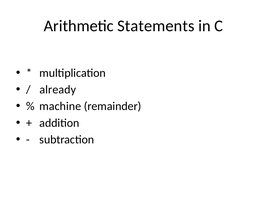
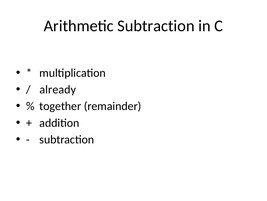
Arithmetic Statements: Statements -> Subtraction (156, 26)
machine: machine -> together (60, 106)
